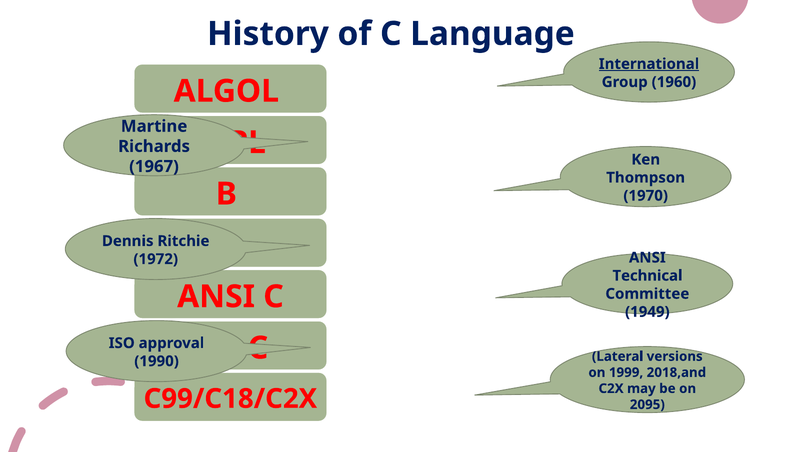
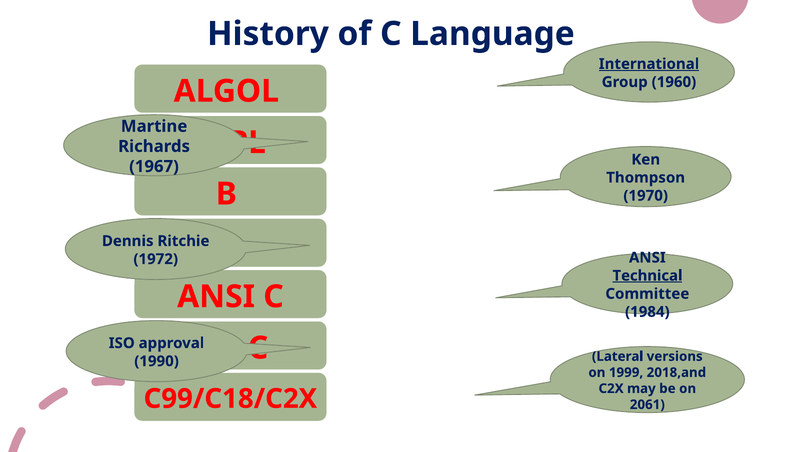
Technical underline: none -> present (647, 276)
1949: 1949 -> 1984 (647, 312)
2095: 2095 -> 2061 (647, 405)
